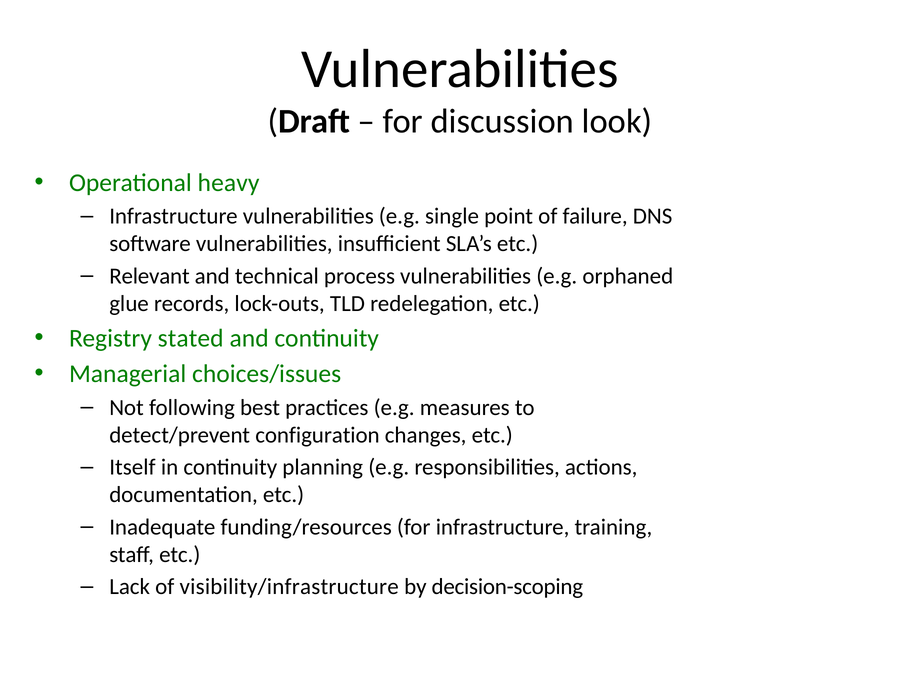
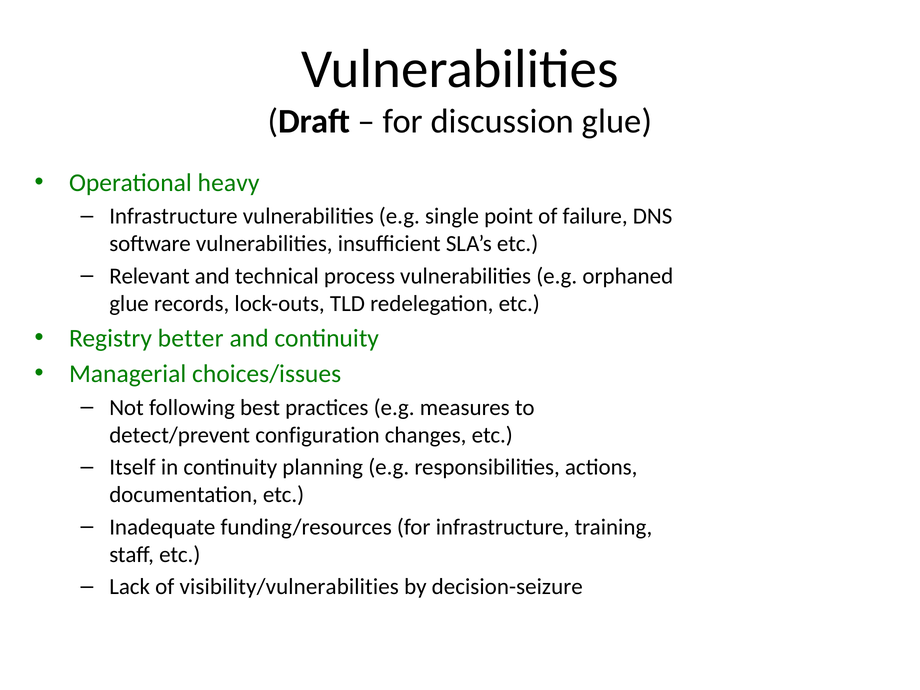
discussion look: look -> glue (617, 121)
stated: stated -> better (191, 338)
visibility/infrastructure: visibility/infrastructure -> visibility/vulnerabilities (289, 587)
decision-scoping: decision-scoping -> decision-seizure (507, 587)
